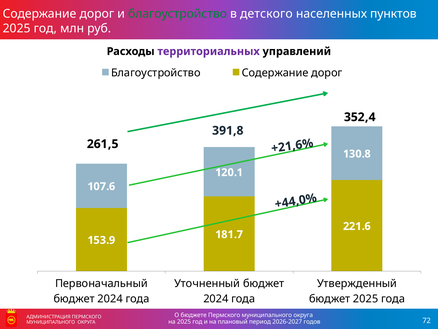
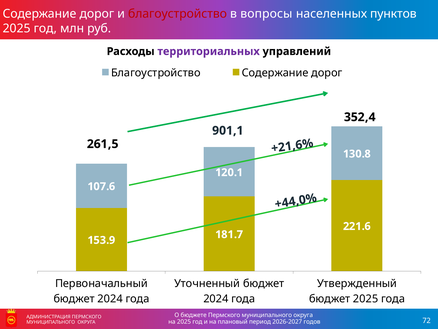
благоустройство colour: green -> red (177, 14)
детского: детского -> вопросы (266, 14)
391,8: 391,8 -> 901,1 (228, 130)
